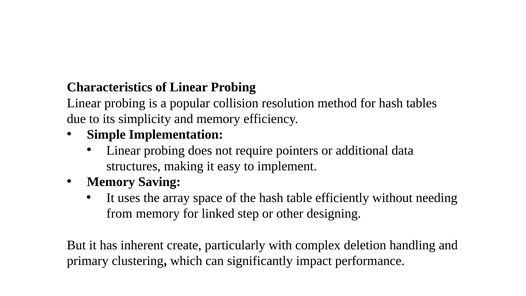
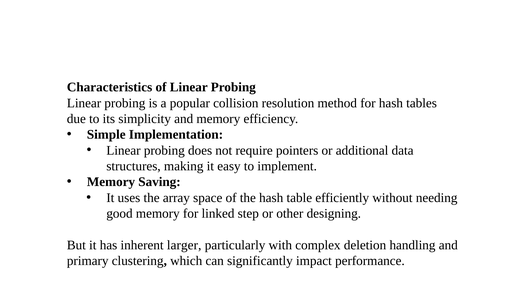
from: from -> good (119, 213)
create: create -> larger (184, 245)
